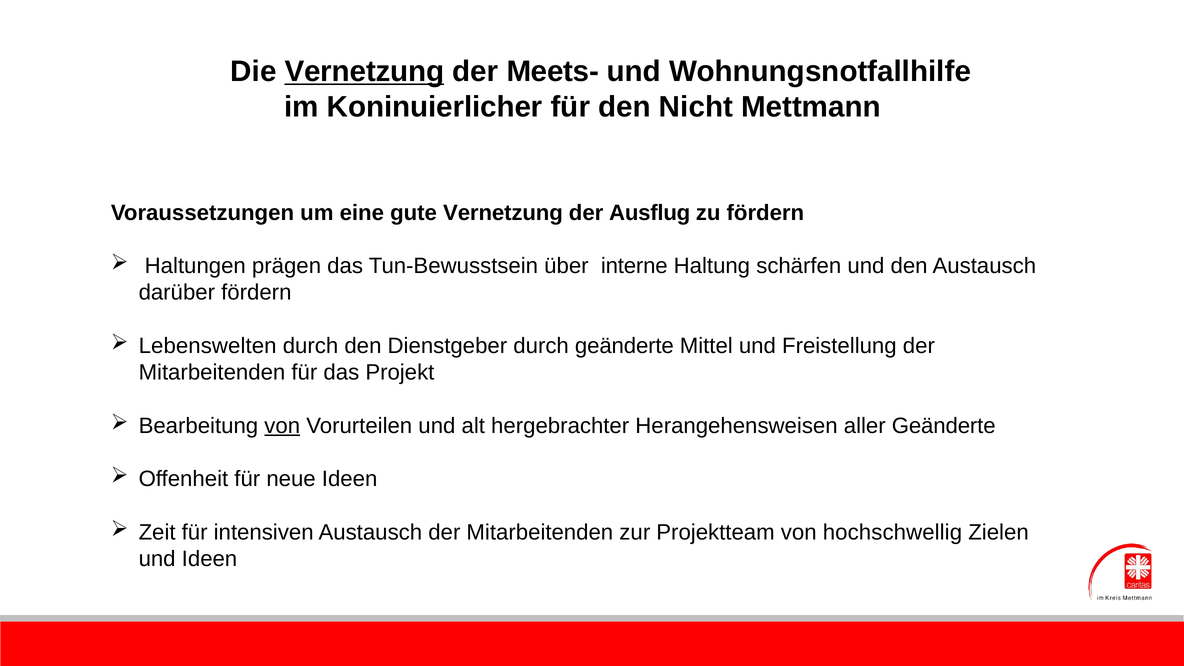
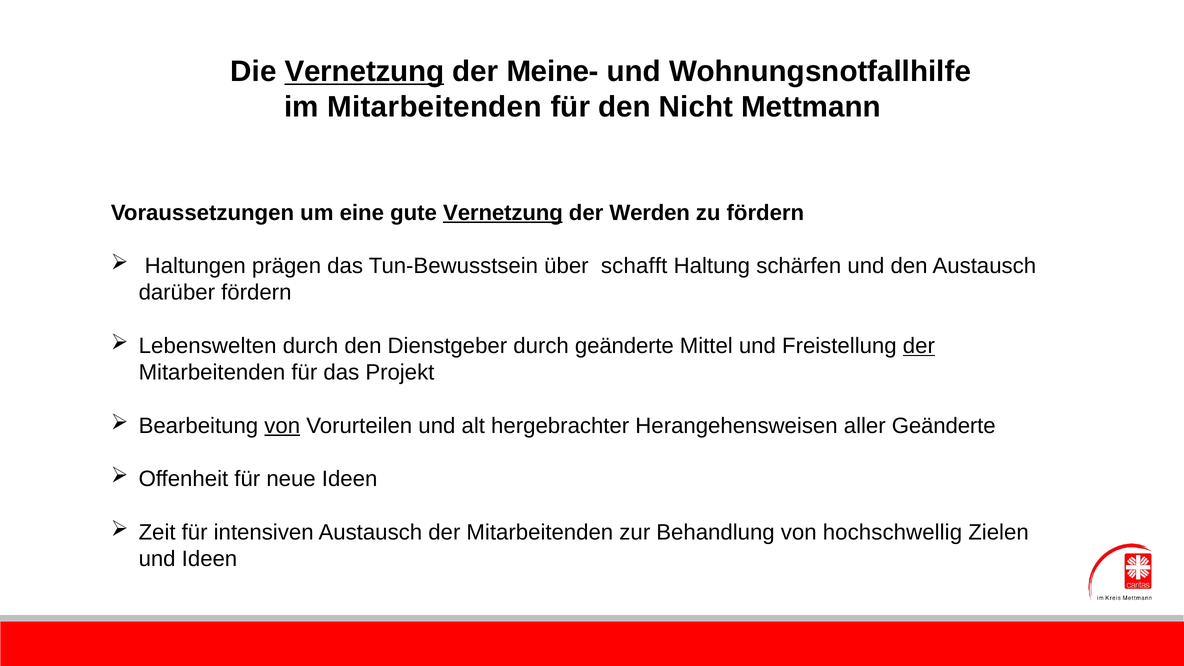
Meets-: Meets- -> Meine- (553, 71)
im Koninuierlicher: Koninuierlicher -> Mitarbeitenden (434, 107)
Vernetzung underline: none -> present (503, 213)
Ausflug: Ausflug -> Werden (650, 213)
interne: interne -> schafft (634, 266)
der underline: none -> present (919, 346)
Projektteam: Projektteam -> Behandlung (716, 532)
